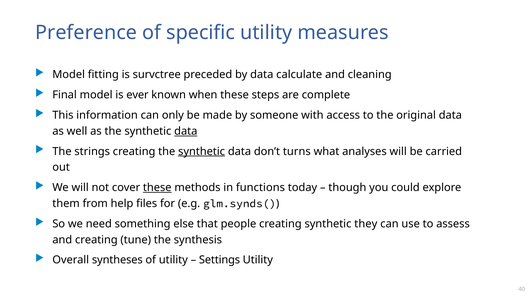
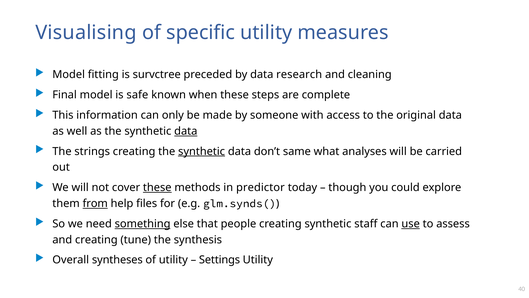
Preference: Preference -> Visualising (86, 33)
calculate: calculate -> research (299, 74)
ever: ever -> safe (137, 95)
turns: turns -> same (297, 151)
functions: functions -> predictor (260, 187)
from underline: none -> present (95, 203)
something underline: none -> present (143, 223)
they: they -> staff (366, 223)
use underline: none -> present (411, 223)
